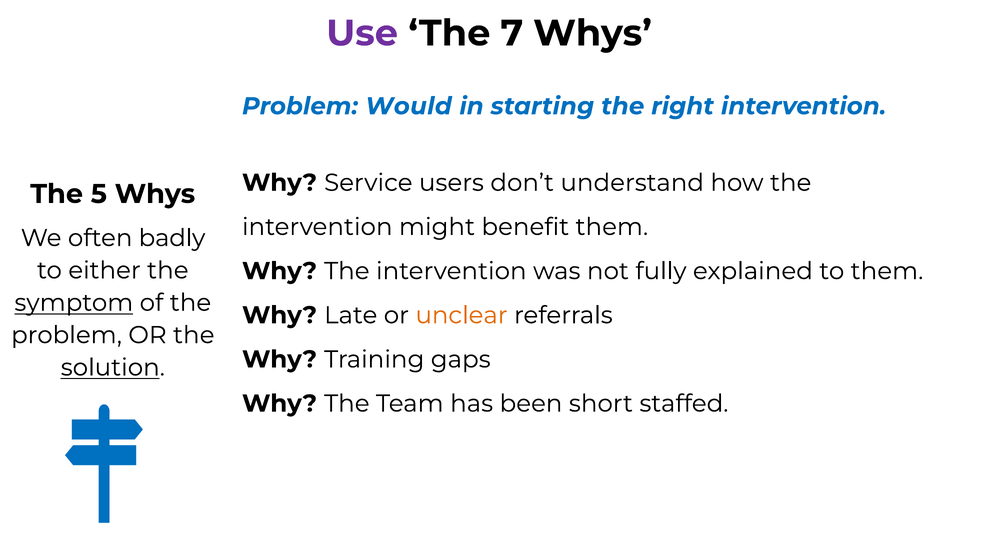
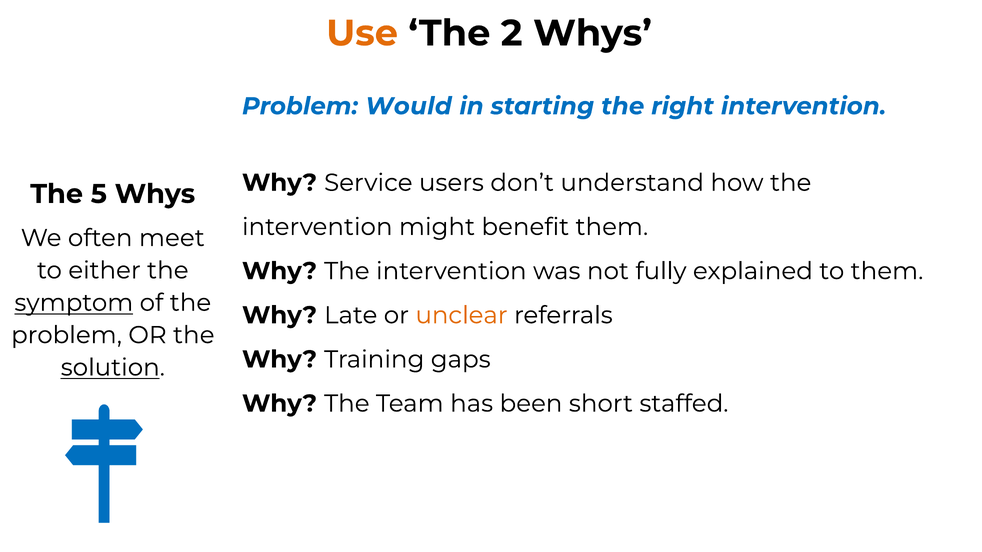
Use colour: purple -> orange (362, 33)
7: 7 -> 2 (512, 33)
badly: badly -> meet (172, 238)
